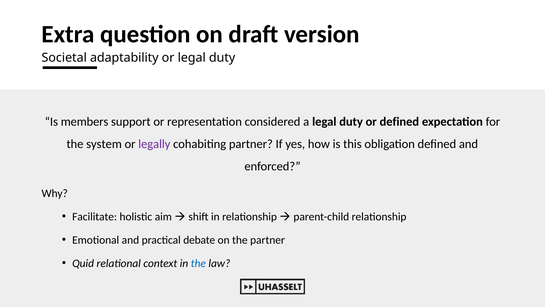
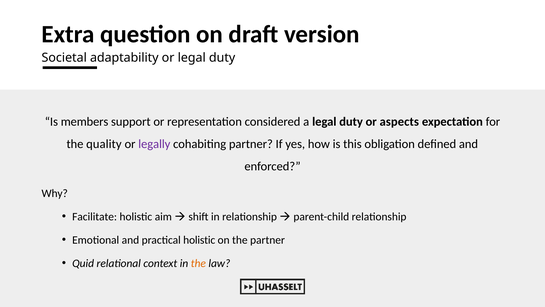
or defined: defined -> aspects (399, 121)
system: system -> quality (104, 144)
practical debate: debate -> holistic (199, 240)
the colour: blue -> orange (198, 263)
